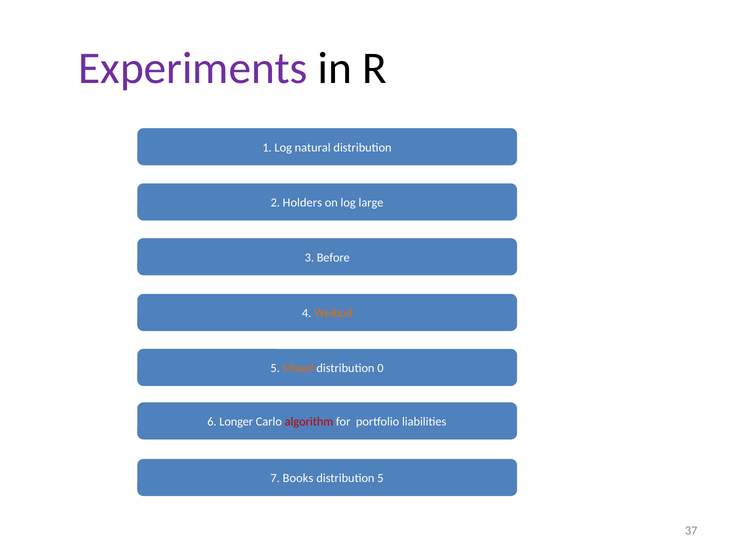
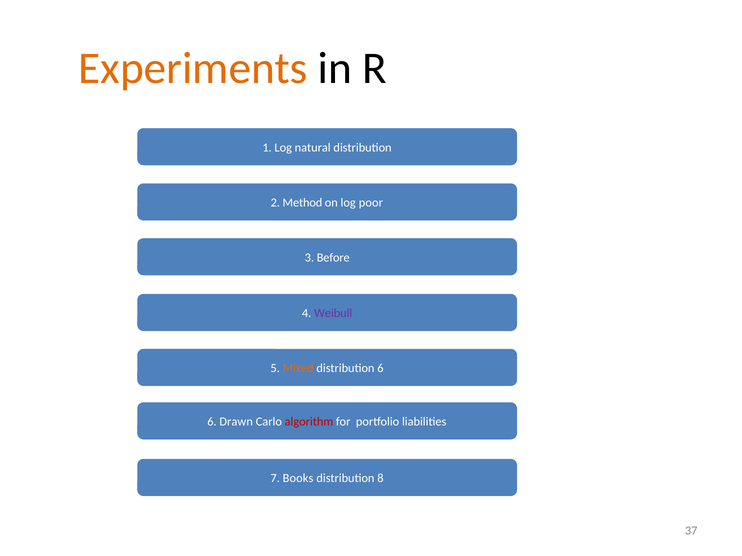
Experiments colour: purple -> orange (193, 68)
Holders: Holders -> Method (302, 203)
large: large -> poor (371, 203)
Weibull colour: orange -> purple (333, 314)
0: 0 -> 6 (380, 369)
Longer: Longer -> Drawn (236, 422)
distribution 5: 5 -> 8 (380, 479)
